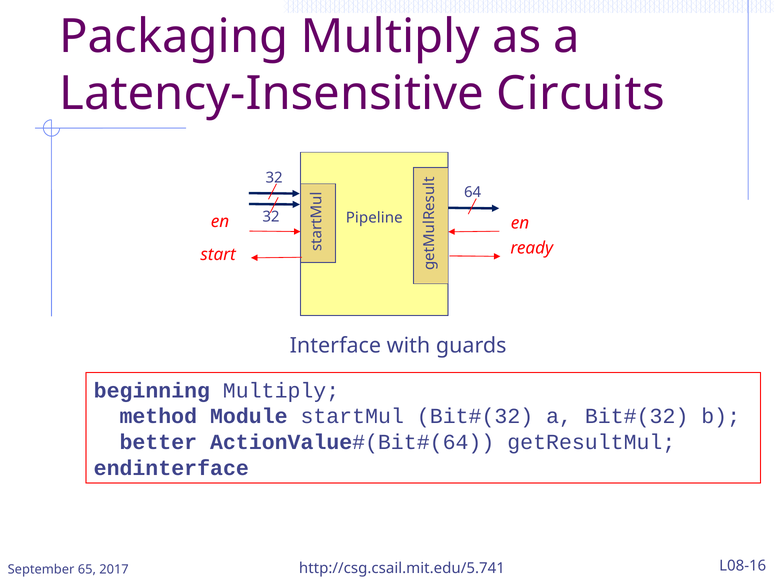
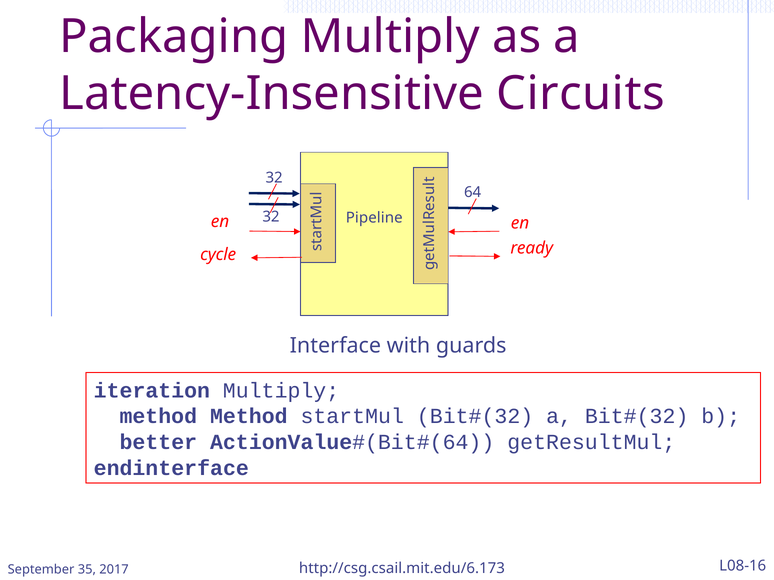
start: start -> cycle (218, 255)
beginning: beginning -> iteration (152, 391)
method Module: Module -> Method (249, 417)
65: 65 -> 35 (87, 570)
http://csg.csail.mit.edu/5.741: http://csg.csail.mit.edu/5.741 -> http://csg.csail.mit.edu/6.173 (402, 569)
